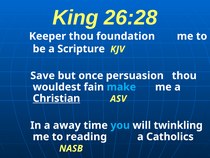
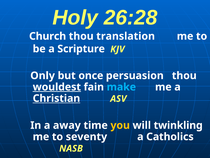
King: King -> Holy (75, 18)
Keeper: Keeper -> Church (48, 36)
foundation: foundation -> translation (126, 36)
Save: Save -> Only (43, 75)
wouldest underline: none -> present (57, 87)
you colour: light blue -> yellow (120, 125)
reading: reading -> seventy (86, 136)
